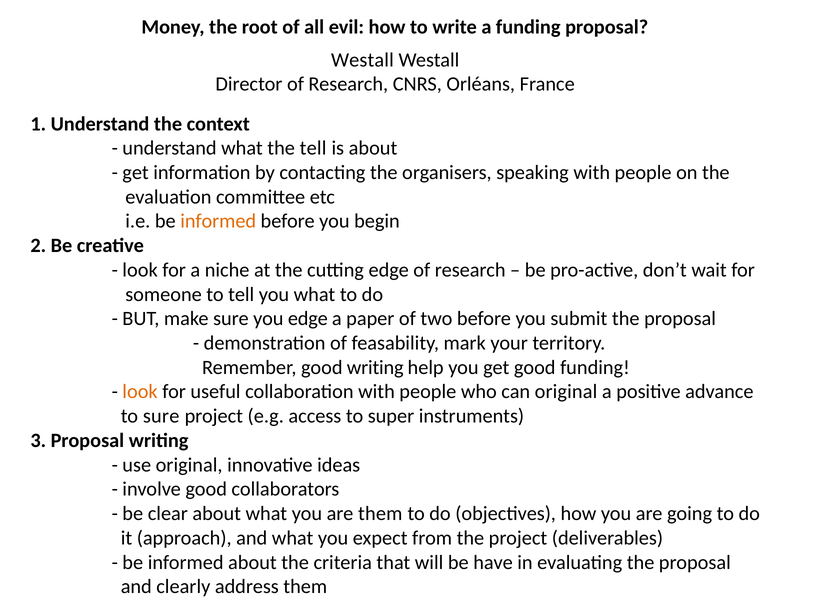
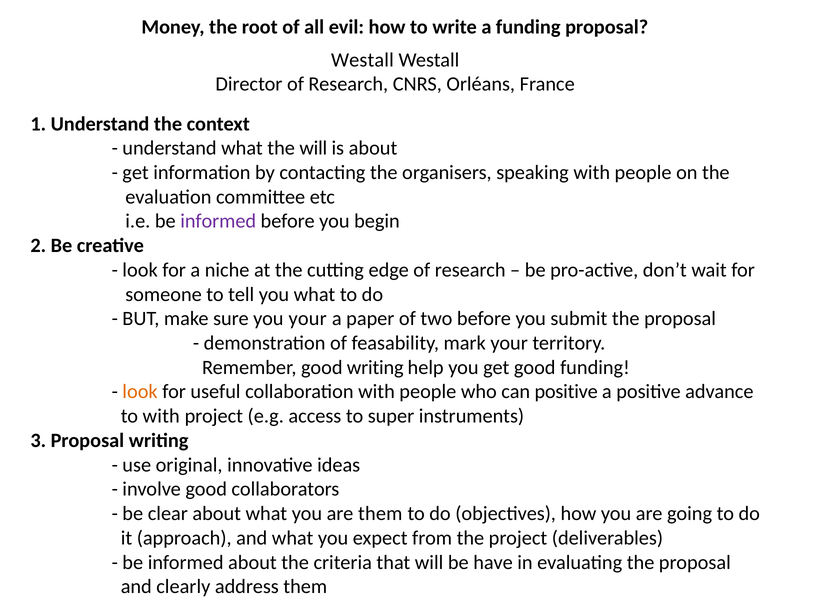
the tell: tell -> will (313, 148)
informed colour: orange -> purple (218, 222)
you edge: edge -> your (308, 319)
can original: original -> positive (566, 392)
to sure: sure -> with (161, 417)
